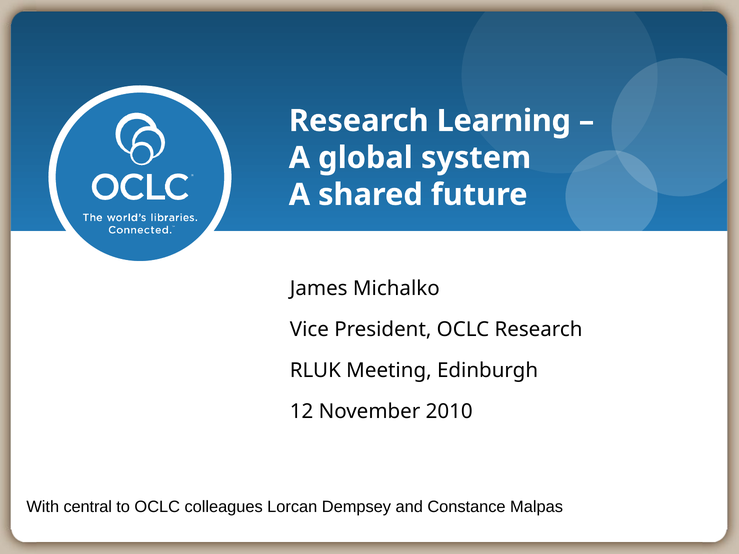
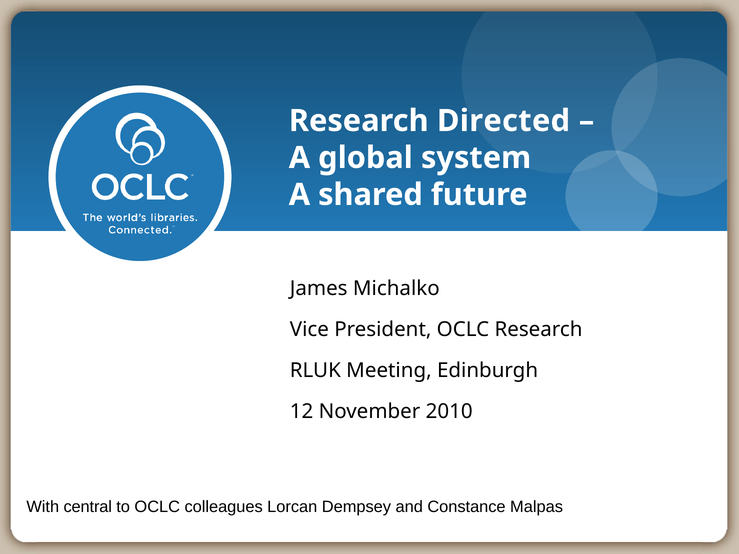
Learning: Learning -> Directed (503, 121)
